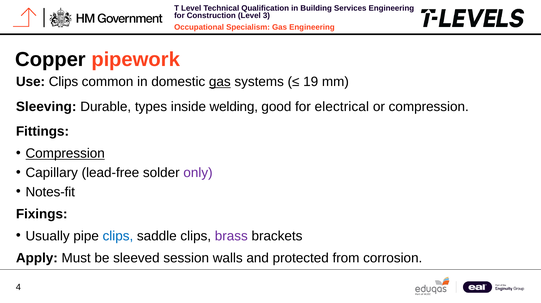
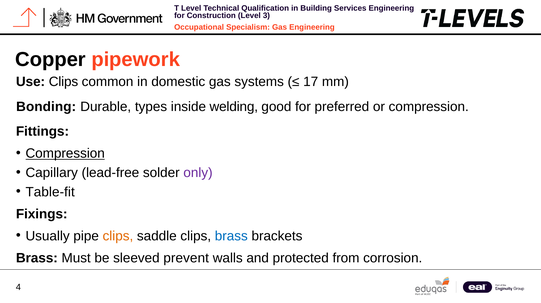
gas underline: present -> none (220, 82)
19: 19 -> 17 (311, 82)
Sleeving: Sleeving -> Bonding (46, 106)
electrical: electrical -> preferred (342, 106)
Notes-fit: Notes-fit -> Table-fit (50, 191)
clips colour: blue -> orange (118, 235)
brass colour: purple -> blue (231, 235)
Apply: Apply -> Brass (37, 257)
session: session -> prevent (186, 257)
